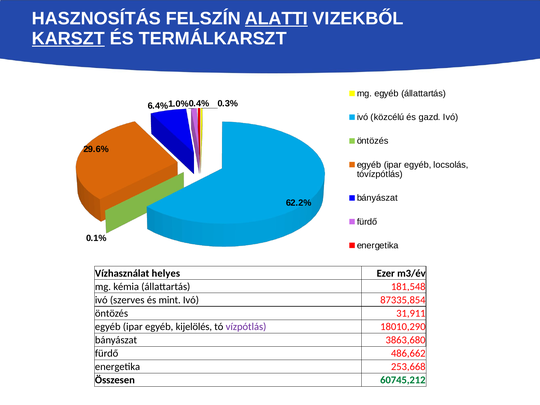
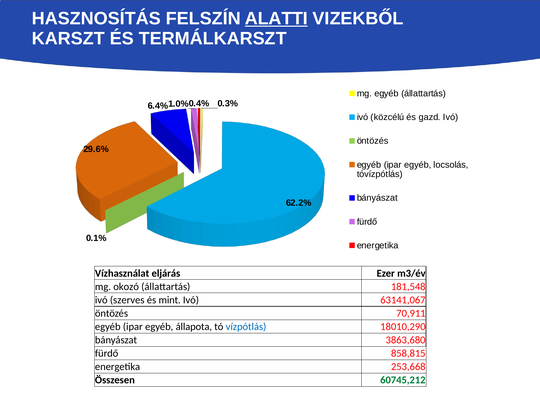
KARSZT underline: present -> none (68, 38)
helyes: helyes -> eljárás (166, 273)
kémia: kémia -> okozó (126, 287)
87335,854: 87335,854 -> 63141,067 (403, 300)
31,911: 31,911 -> 70,911 (411, 313)
kijelölés: kijelölés -> állapota (194, 327)
vízpótlás colour: purple -> blue (246, 327)
486,662: 486,662 -> 858,815 (408, 353)
